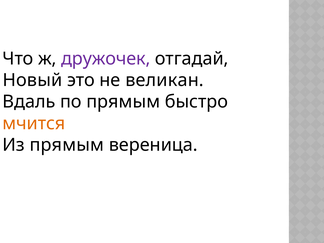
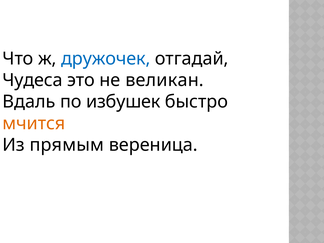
дружочек colour: purple -> blue (106, 59)
Новый: Новый -> Чудеса (33, 80)
по прямым: прямым -> избушек (123, 102)
